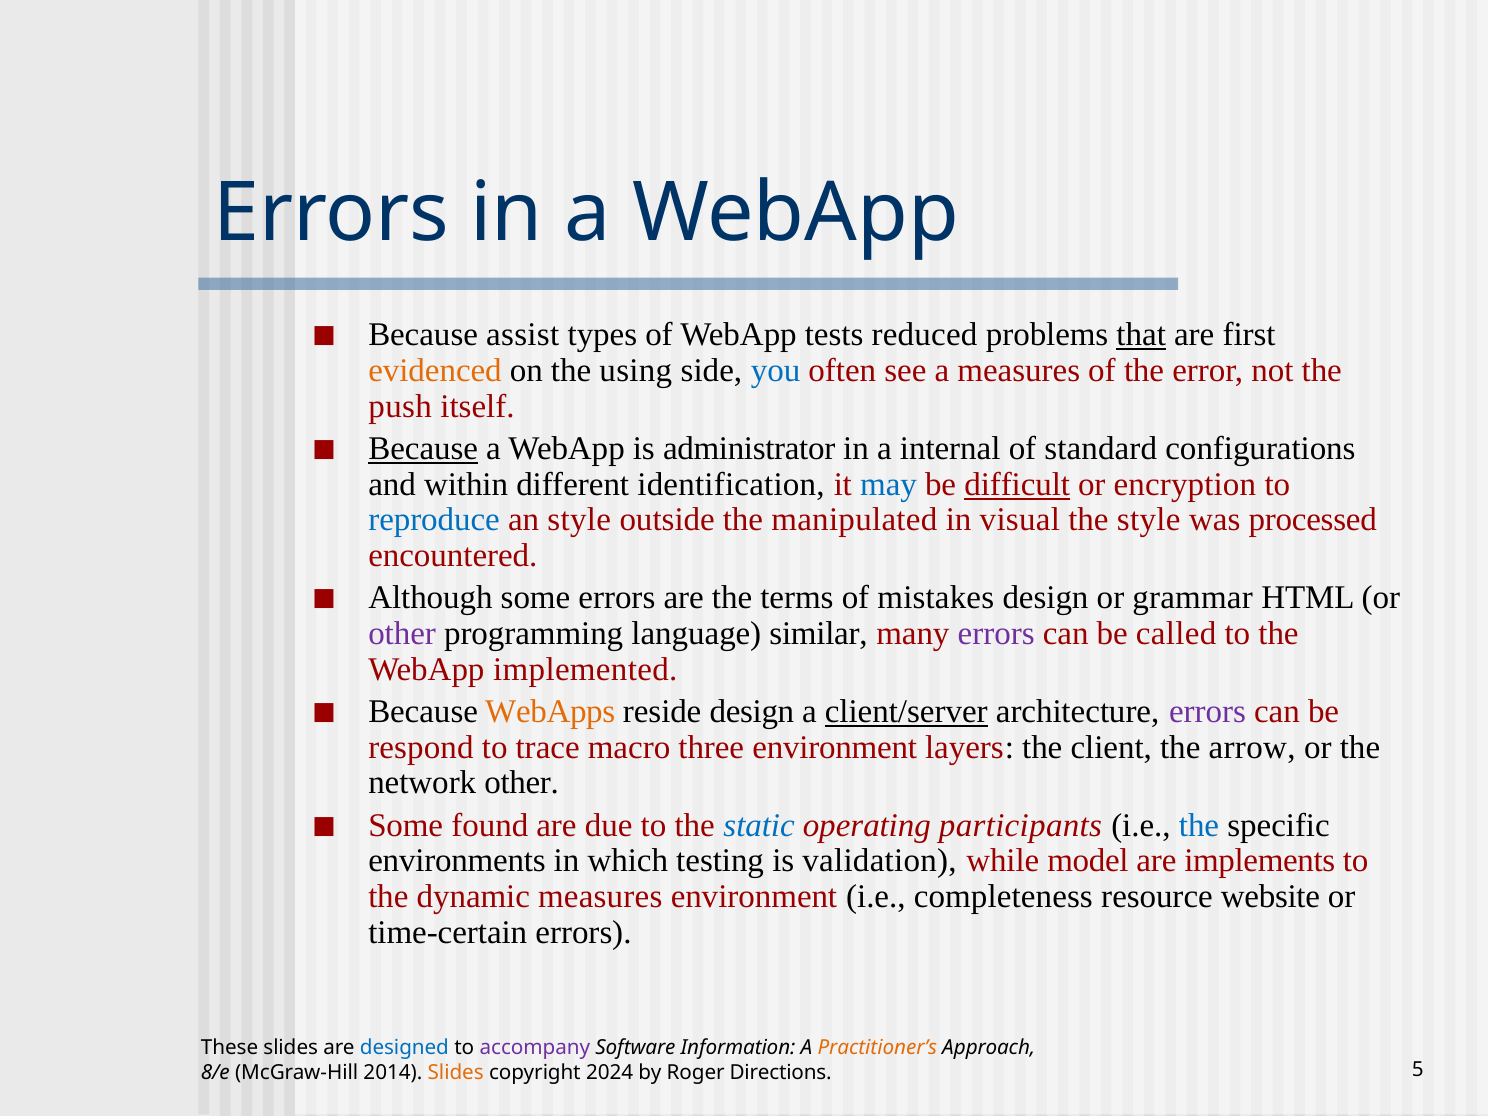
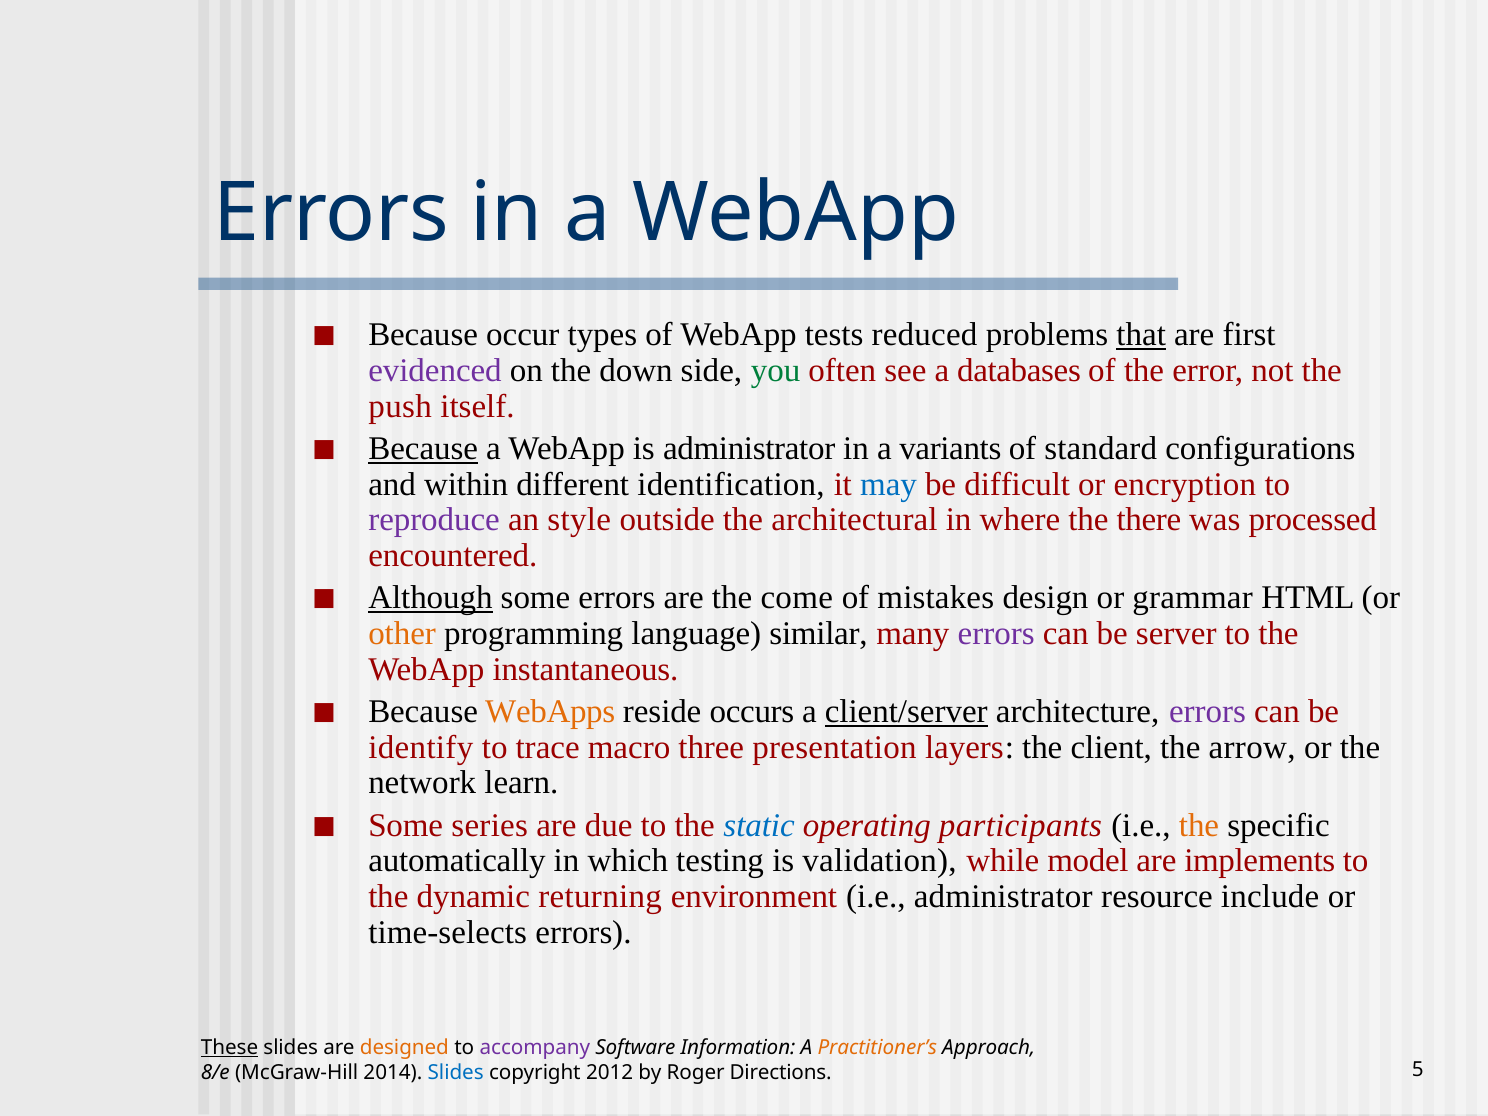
assist: assist -> occur (523, 335)
evidenced colour: orange -> purple (435, 371)
using: using -> down (636, 371)
you colour: blue -> green (776, 371)
a measures: measures -> databases (1019, 371)
internal: internal -> variants (950, 449)
difficult underline: present -> none (1017, 484)
reproduce colour: blue -> purple (434, 520)
manipulated: manipulated -> architectural (854, 520)
visual: visual -> where (1020, 520)
the style: style -> there (1149, 520)
Although underline: none -> present (430, 598)
terms: terms -> come (797, 598)
other colour: purple -> orange (402, 634)
called: called -> server (1176, 634)
implemented: implemented -> instantaneous (586, 669)
reside design: design -> occurs (752, 712)
respond: respond -> identify (421, 747)
three environment: environment -> presentation (834, 747)
network other: other -> learn (521, 783)
found: found -> series (490, 825)
the colour: blue -> orange (1199, 825)
environments: environments -> automatically (457, 861)
dynamic measures: measures -> returning (600, 897)
i.e completeness: completeness -> administrator (1003, 897)
website: website -> include (1270, 897)
time-certain: time-certain -> time-selects (448, 932)
These underline: none -> present (230, 1048)
designed colour: blue -> orange (404, 1048)
Slides colour: orange -> blue (456, 1073)
2024: 2024 -> 2012 (610, 1073)
